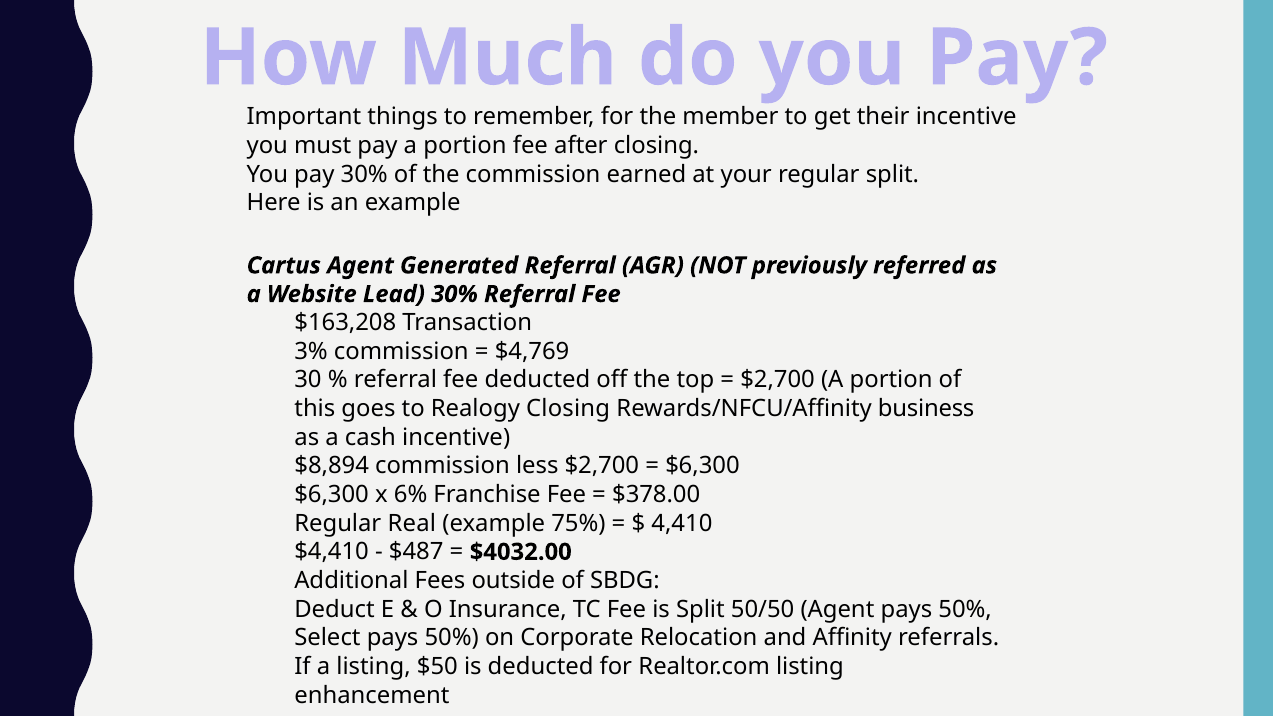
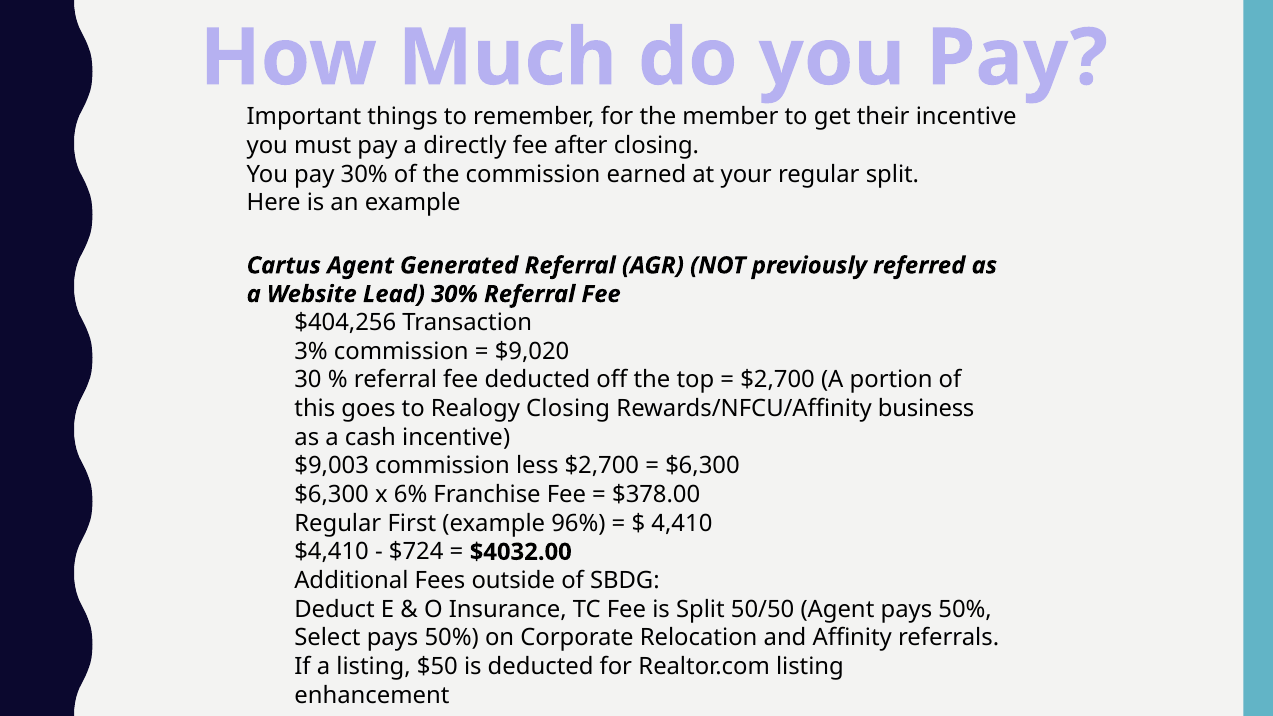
pay a portion: portion -> directly (465, 146)
$163,208: $163,208 -> $404,256 (345, 323)
$4,769: $4,769 -> $9,020 (532, 352)
$8,894: $8,894 -> $9,003 (332, 466)
Real: Real -> First (412, 523)
75%: 75% -> 96% (578, 523)
$487: $487 -> $724 (416, 552)
